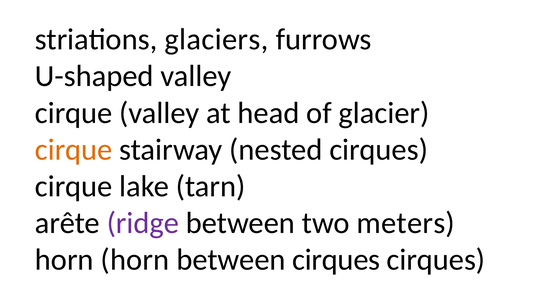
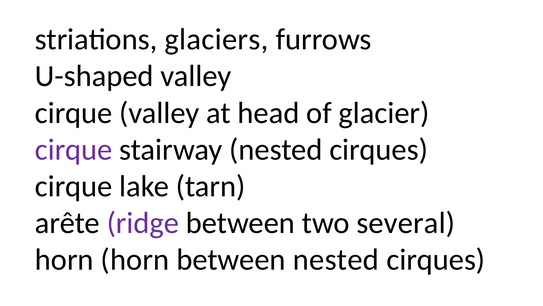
cirque colour: orange -> purple (74, 149)
meters: meters -> several (406, 223)
between cirques: cirques -> nested (336, 259)
